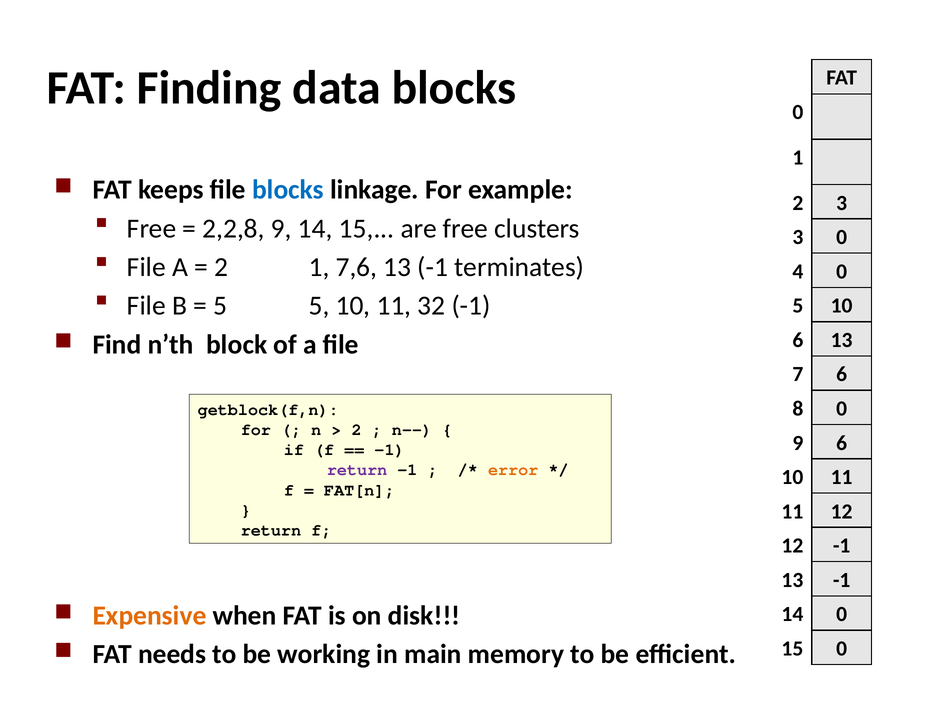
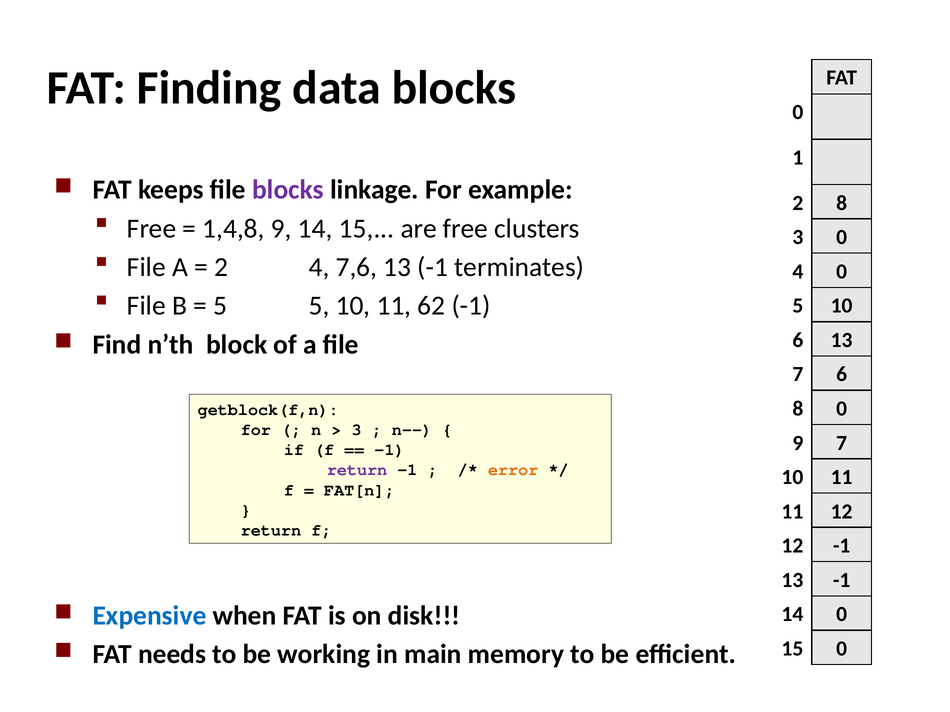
blocks colour: blue -> purple (288, 190)
2 3: 3 -> 8 (842, 203)
2,2,8: 2,2,8 -> 1,4,8 (233, 229)
2 1: 1 -> 4 (319, 267)
32: 32 -> 62 (431, 306)
2: 2 -> 3 (357, 430)
9 6: 6 -> 7 (842, 443)
Expensive colour: orange -> blue (149, 616)
